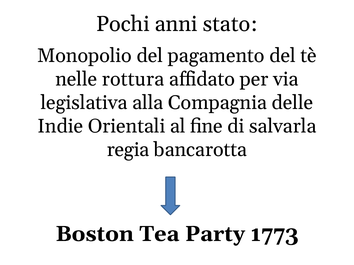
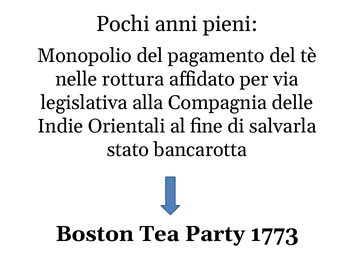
stato: stato -> pieni (230, 24)
regia: regia -> stato (128, 150)
